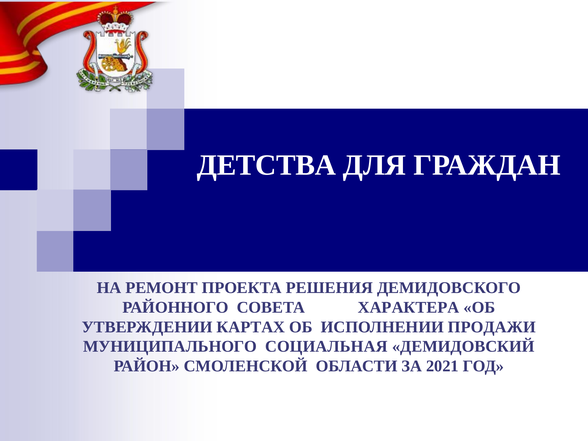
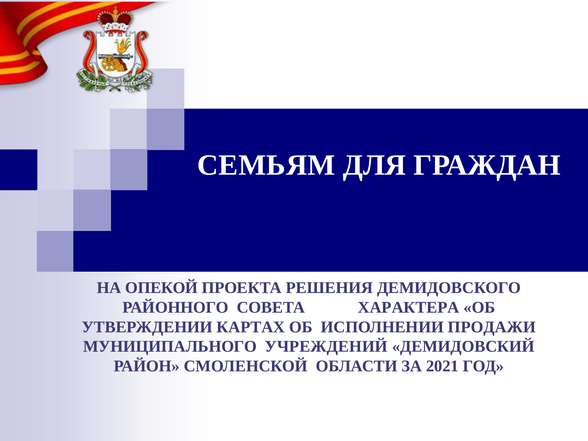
ДЕТСТВА: ДЕТСТВА -> СЕМЬЯМ (266, 165)
РЕМОНТ: РЕМОНТ -> ОПЕКОЙ (162, 288)
СОЦИАЛЬНАЯ: СОЦИАЛЬНАЯ -> УЧРЕЖДЕНИЙ (326, 347)
